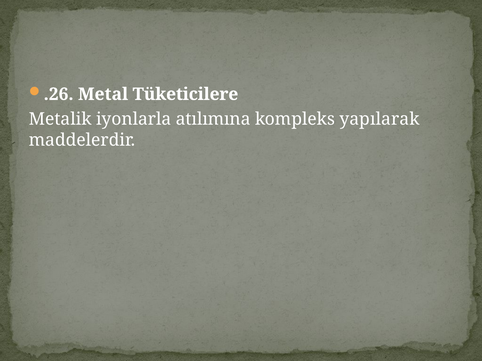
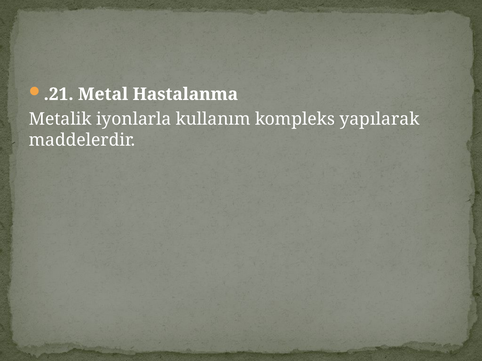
.26: .26 -> .21 (59, 94)
Tüketicilere: Tüketicilere -> Hastalanma (185, 94)
atılımına: atılımına -> kullanım (213, 119)
